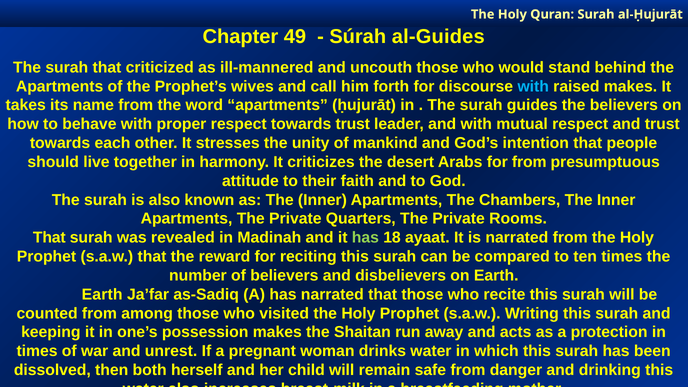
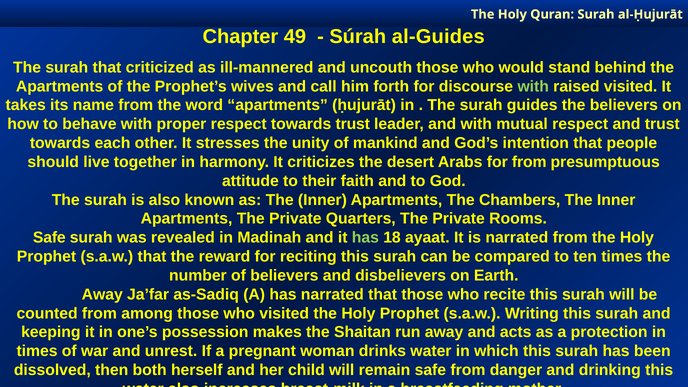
with colour: light blue -> light green (533, 86)
raised makes: makes -> visited (631, 86)
That: That -> Safe (49, 238)
Earth: Earth -> Away (102, 294)
